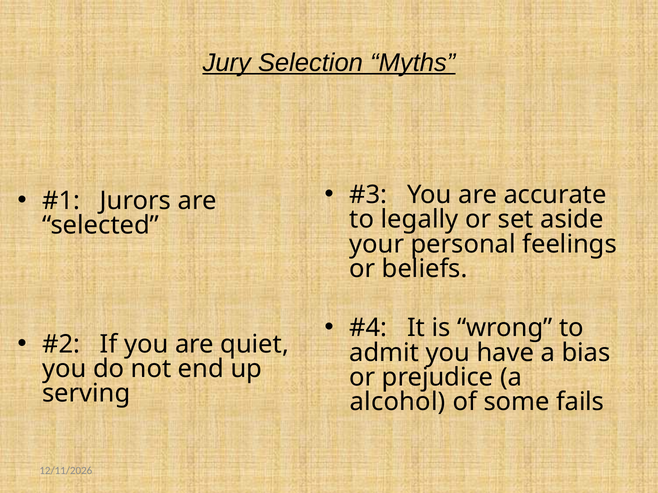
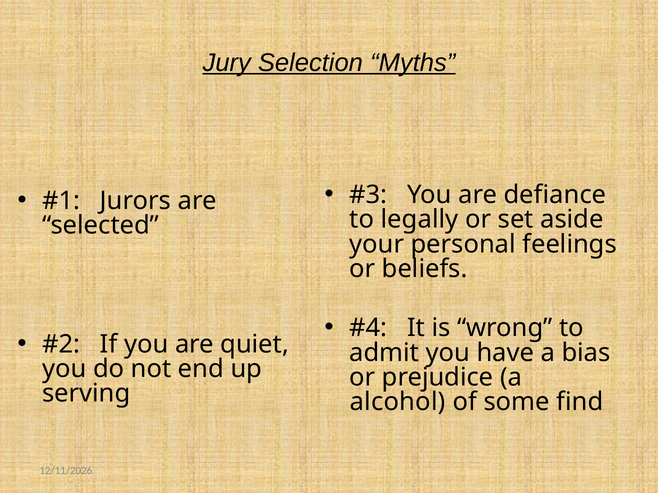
accurate: accurate -> defiance (555, 195)
fails: fails -> find (580, 402)
